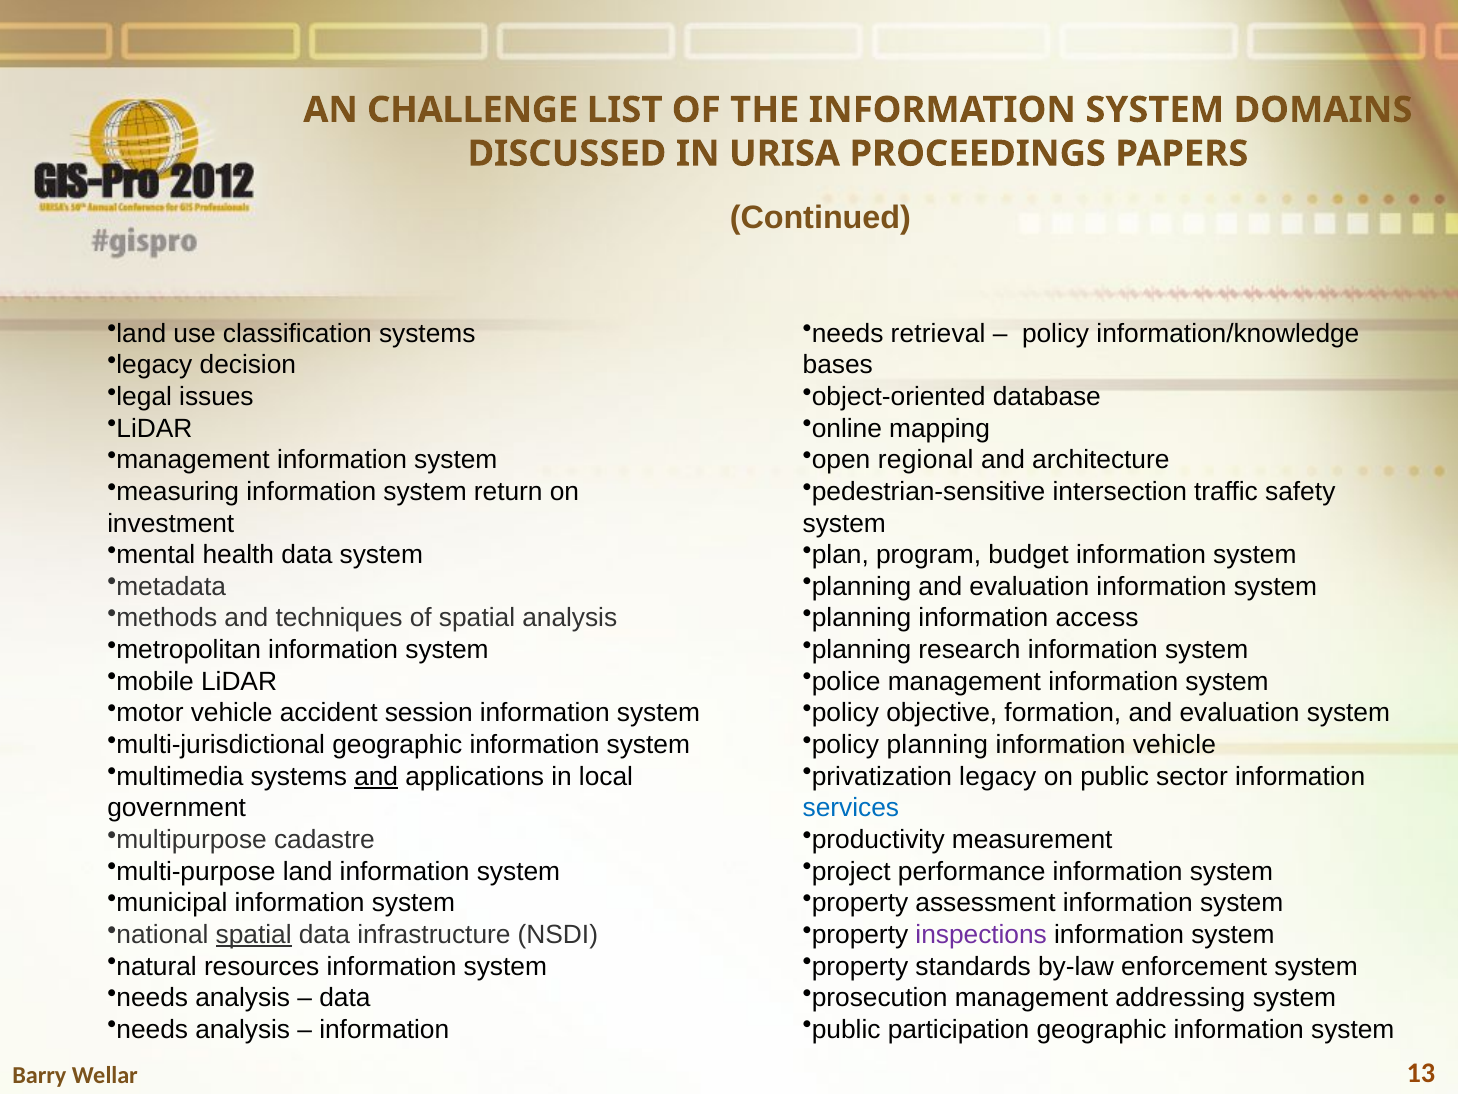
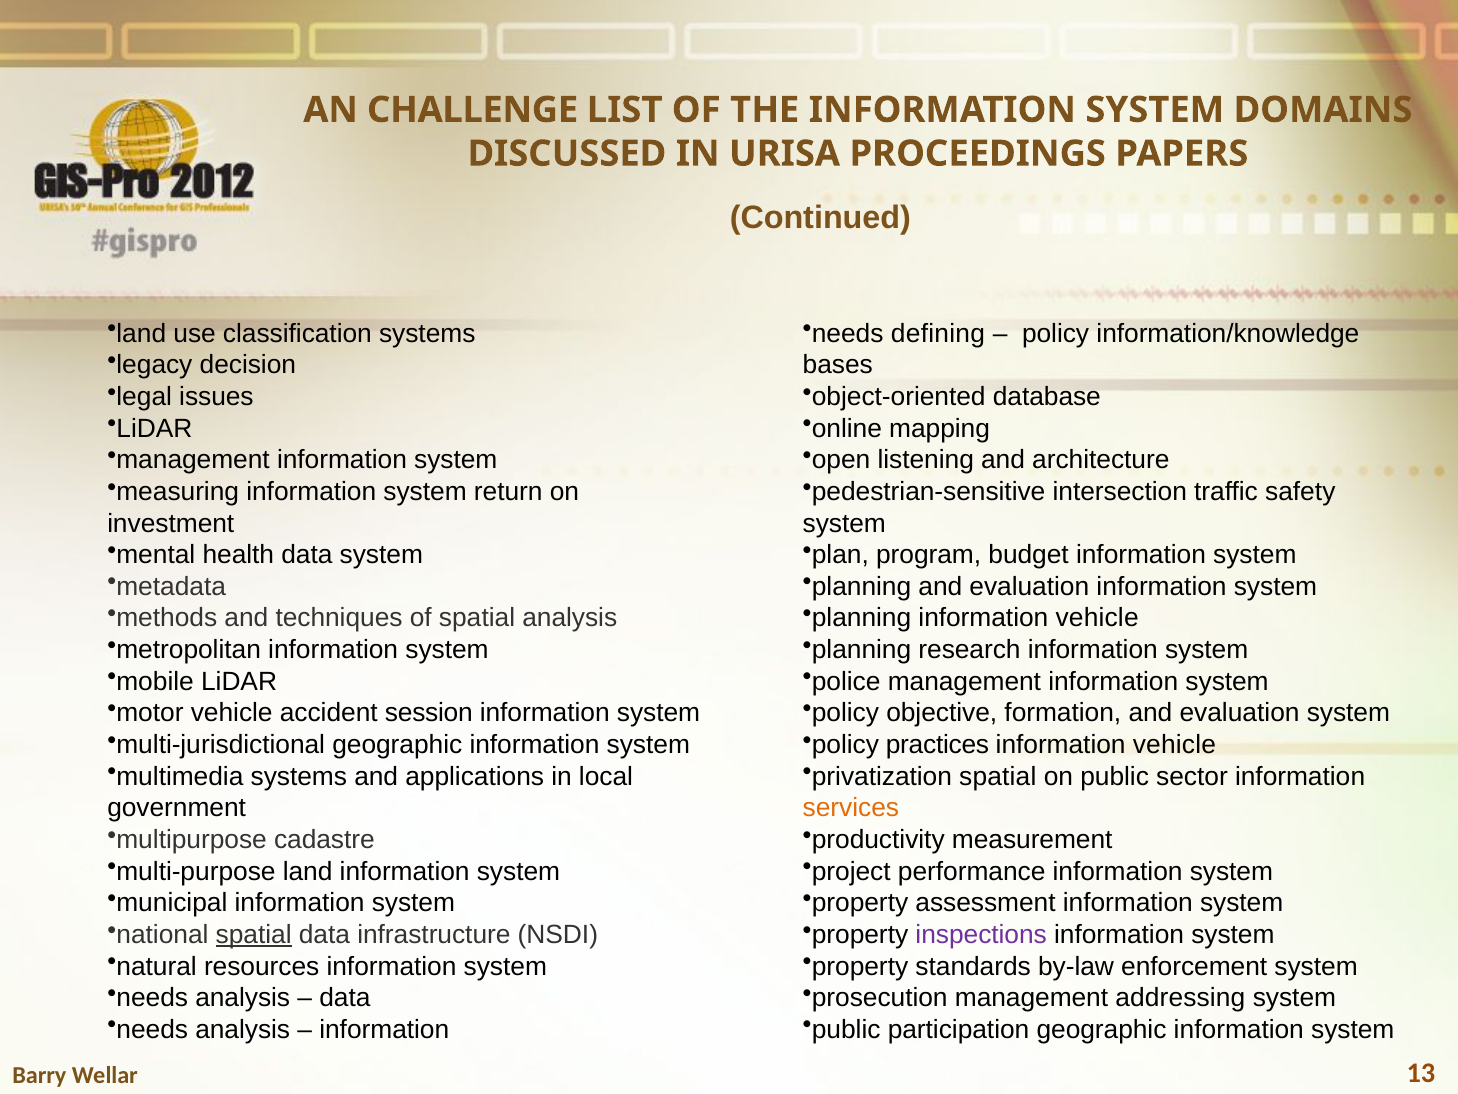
retrieval: retrieval -> defining (938, 333)
regional: regional -> listening (926, 460)
planning information access: access -> vehicle (1097, 618)
policy planning: planning -> practices (937, 744)
and underline: present -> none (376, 776)
privatization legacy: legacy -> spatial (998, 776)
services colour: blue -> orange (851, 808)
